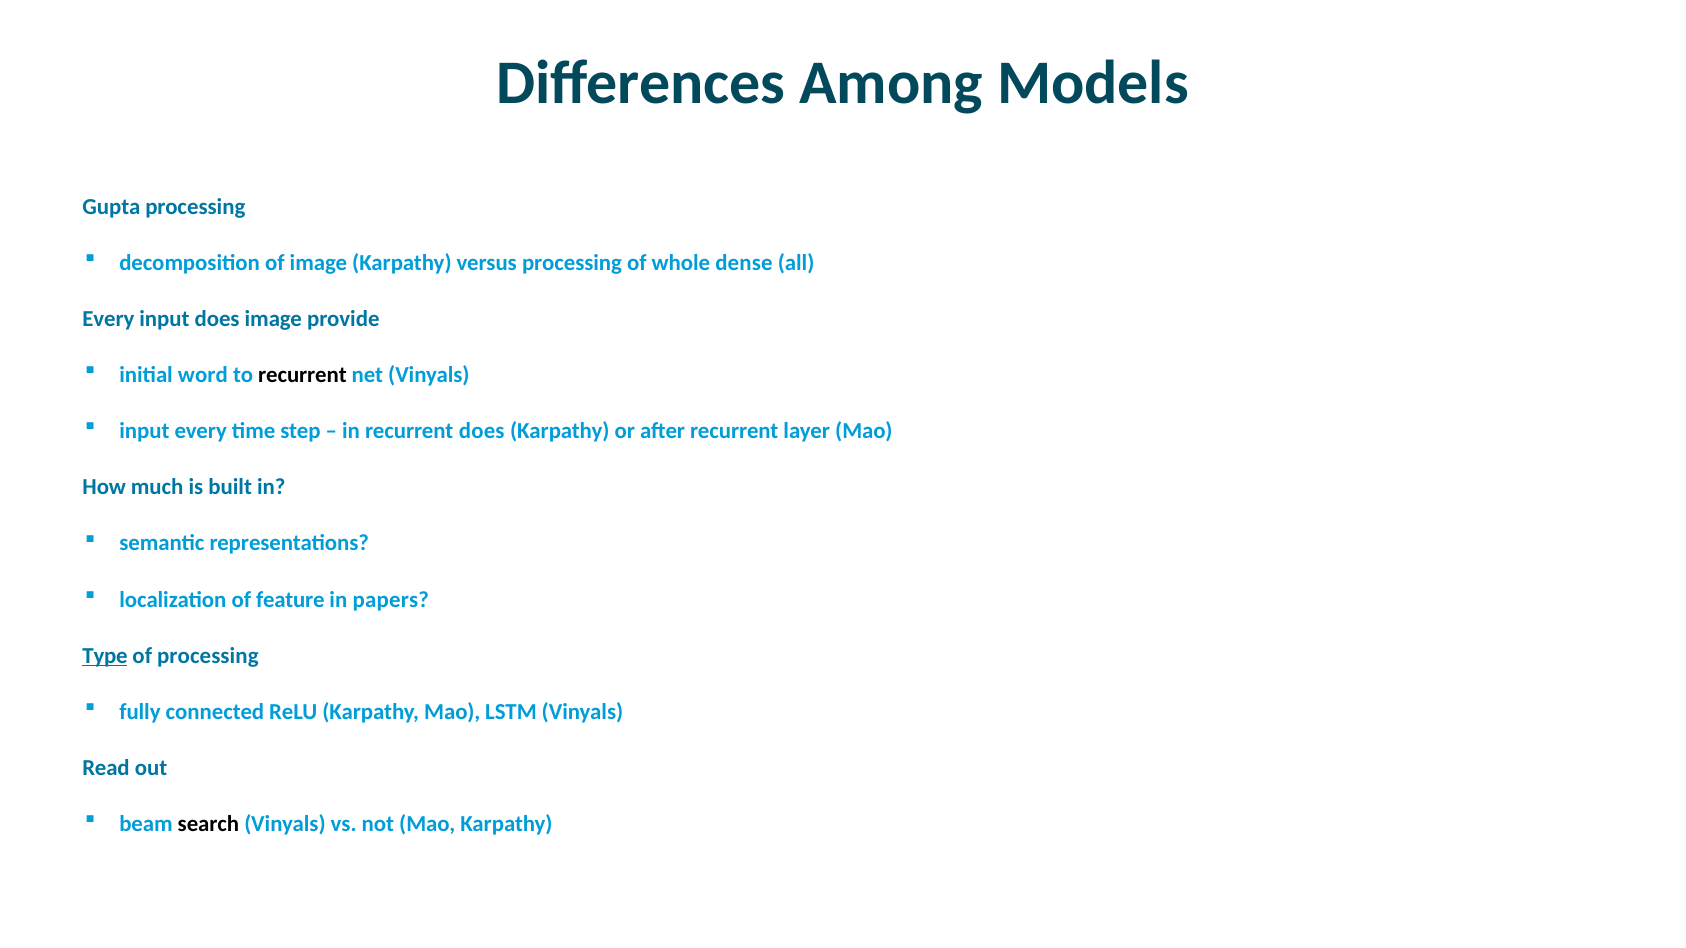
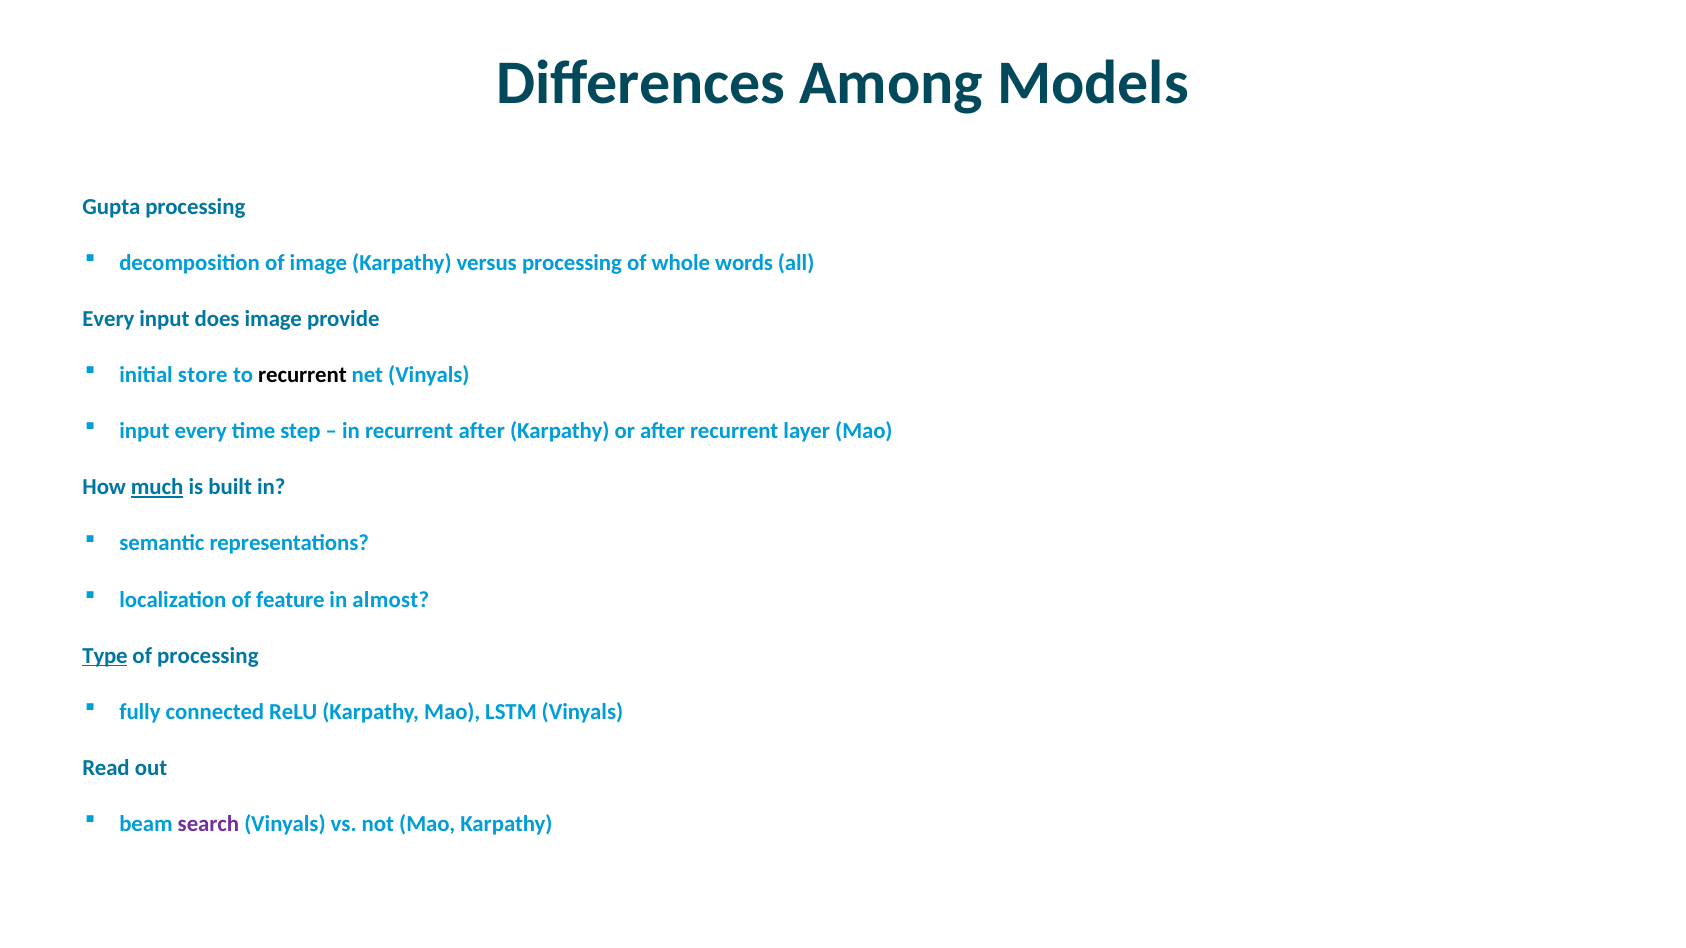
dense: dense -> words (744, 263)
word: word -> store (203, 375)
recurrent does: does -> after (482, 431)
much underline: none -> present (157, 487)
papers: papers -> almost (391, 600)
search colour: black -> purple (208, 824)
